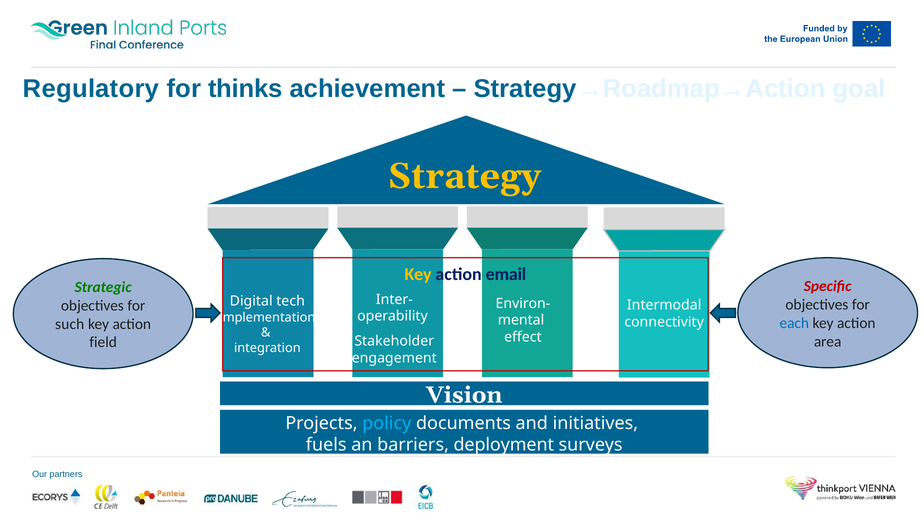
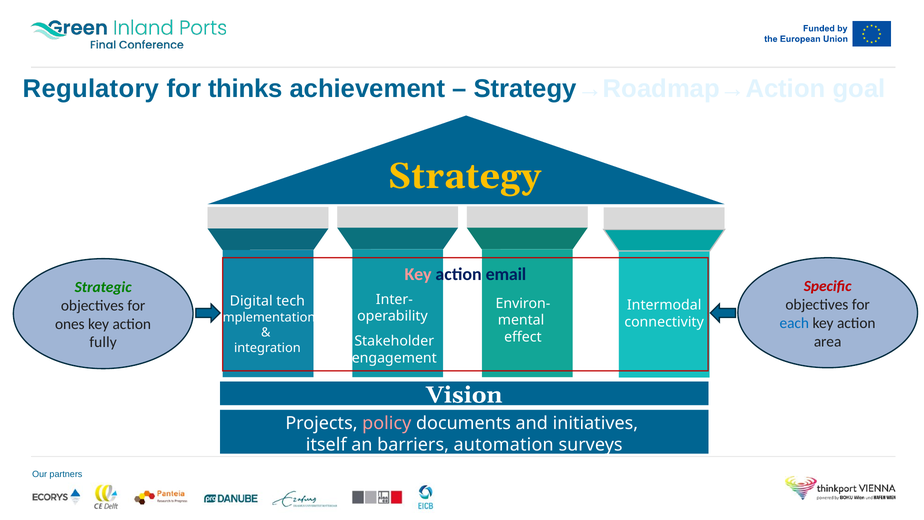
Key colour: yellow -> pink (418, 274)
such: such -> ones (70, 324)
field: field -> fully (103, 342)
policy colour: light blue -> pink (387, 423)
fuels: fuels -> itself (326, 445)
deployment: deployment -> automation (504, 445)
